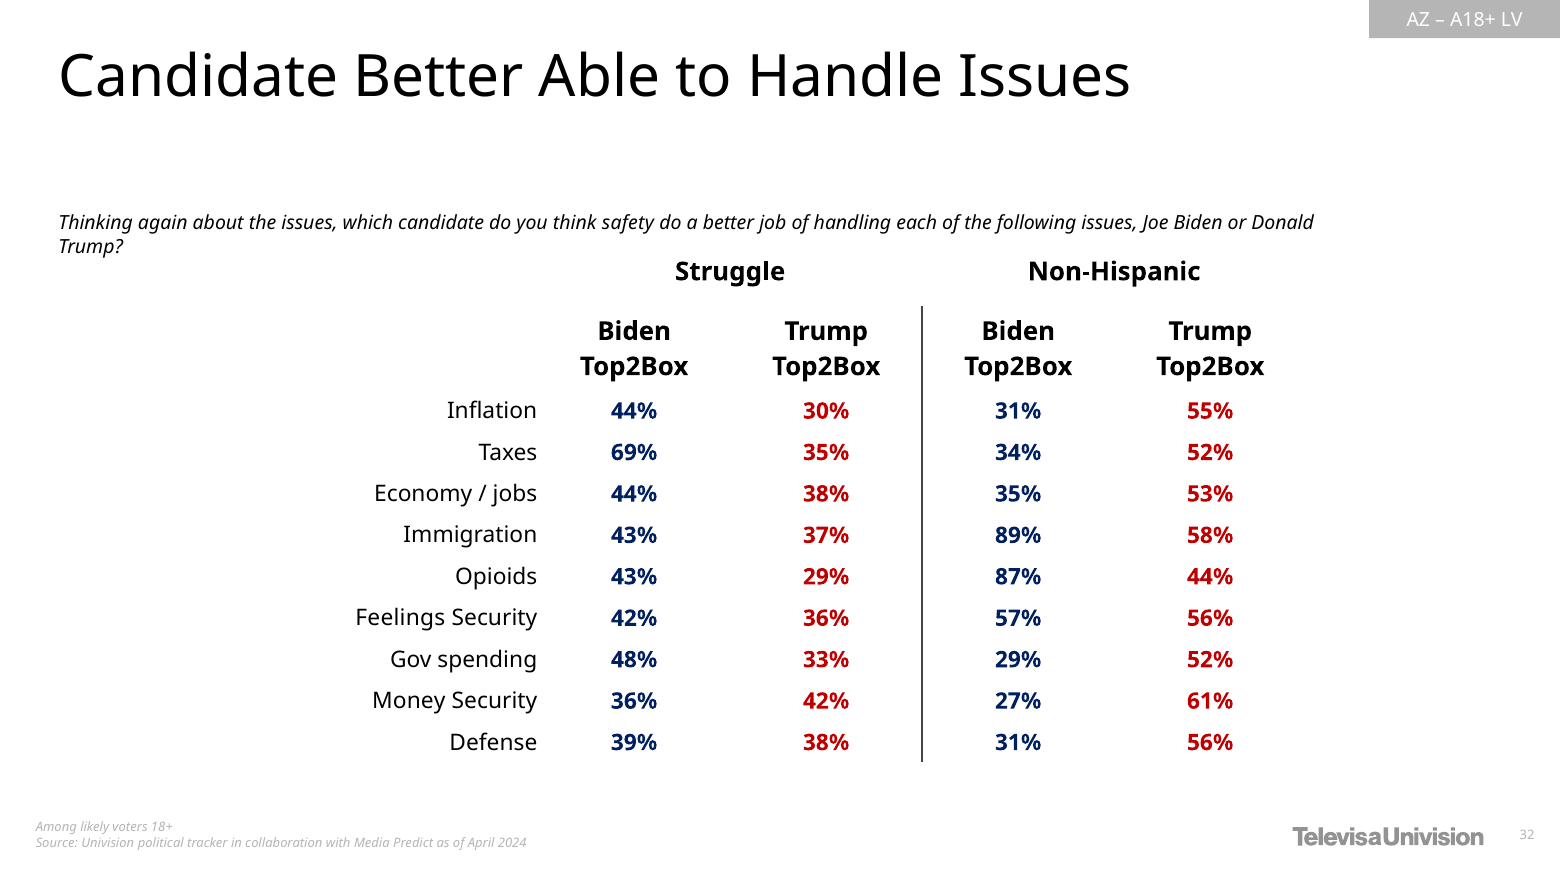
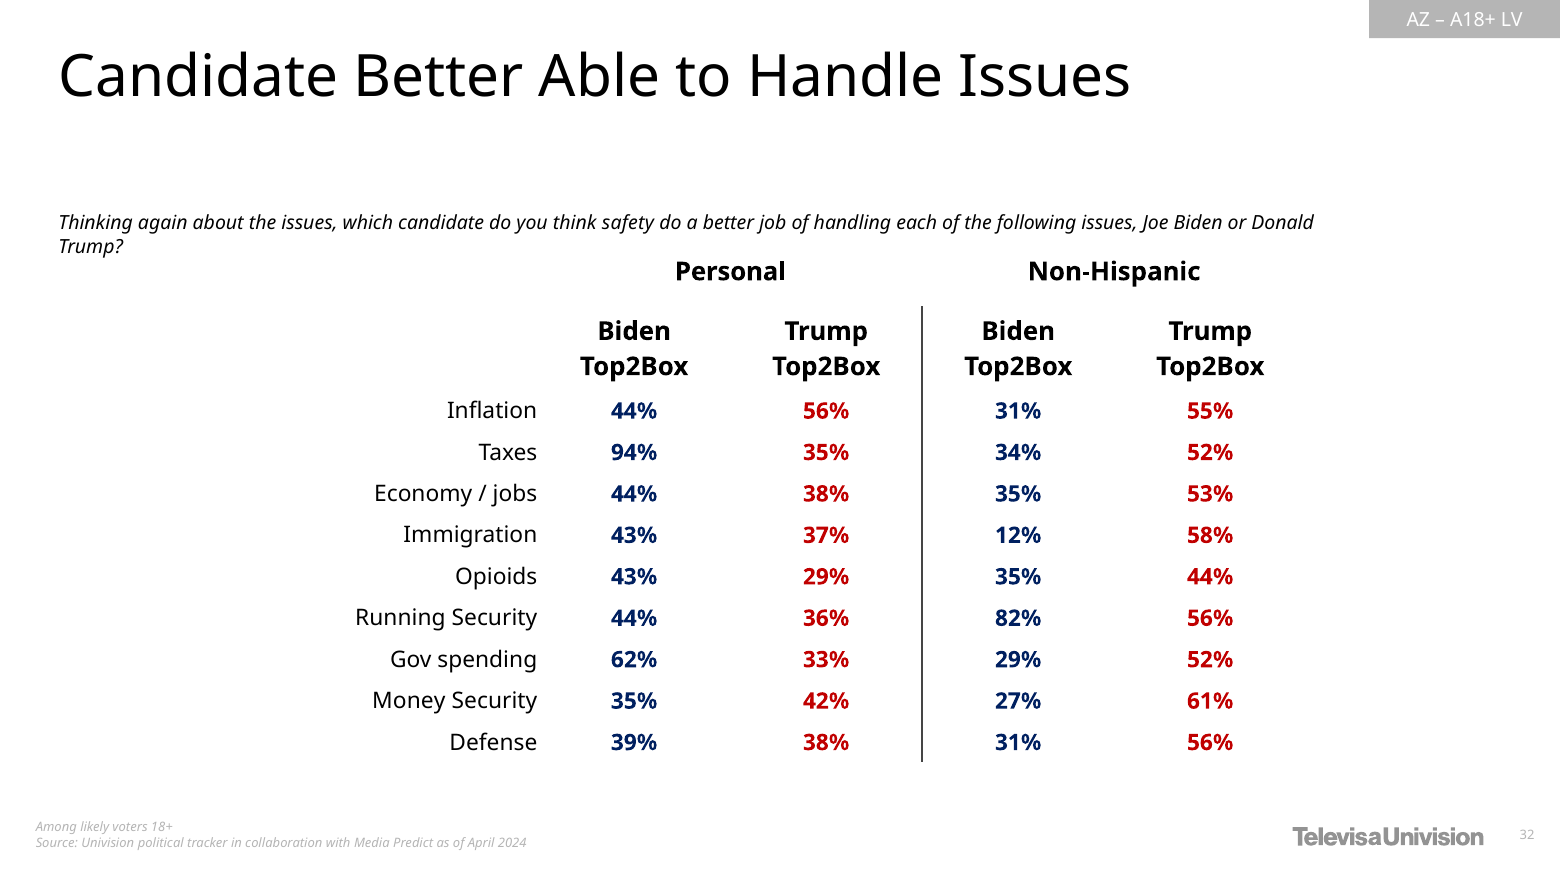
Struggle: Struggle -> Personal (730, 272)
44% 30%: 30% -> 56% (826, 411)
69%: 69% -> 94% (634, 453)
89%: 89% -> 12% (1018, 536)
29% 87%: 87% -> 35% (1018, 577)
Feelings: Feelings -> Running (400, 619)
Security 42%: 42% -> 44% (634, 619)
57%: 57% -> 82% (1018, 619)
48%: 48% -> 62% (634, 660)
Security 36%: 36% -> 35% (634, 702)
